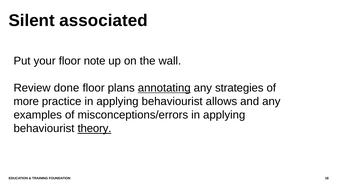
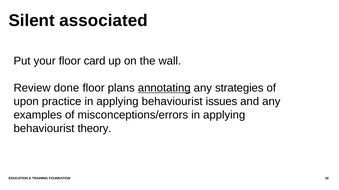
note: note -> card (95, 61)
more: more -> upon (26, 102)
allows: allows -> issues (221, 102)
theory underline: present -> none (94, 129)
